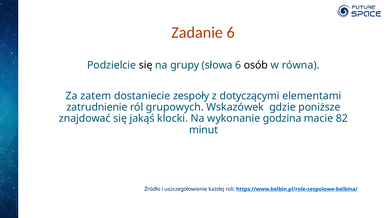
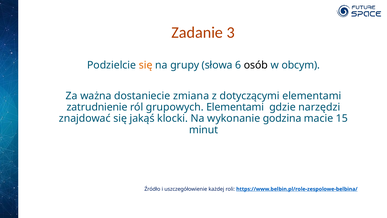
Zadanie 6: 6 -> 3 (231, 33)
się colour: black -> orange (146, 65)
równa: równa -> obcym (301, 65)
zatem: zatem -> ważna (96, 96)
zespoły: zespoły -> zmiana (191, 96)
grupowych Wskazówek: Wskazówek -> Elementami (235, 107)
poniższe: poniższe -> narzędzi (319, 107)
82: 82 -> 15 (342, 118)
